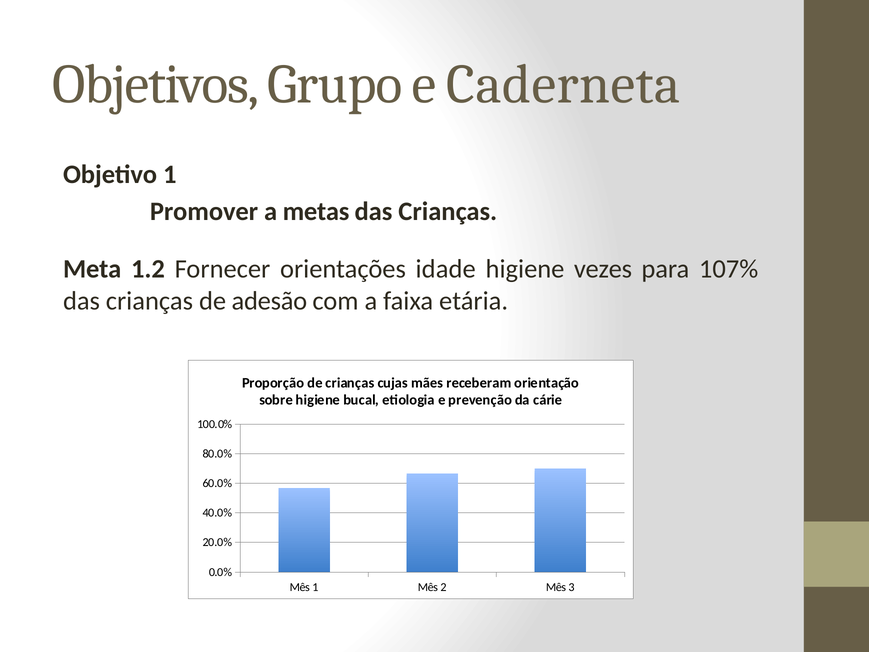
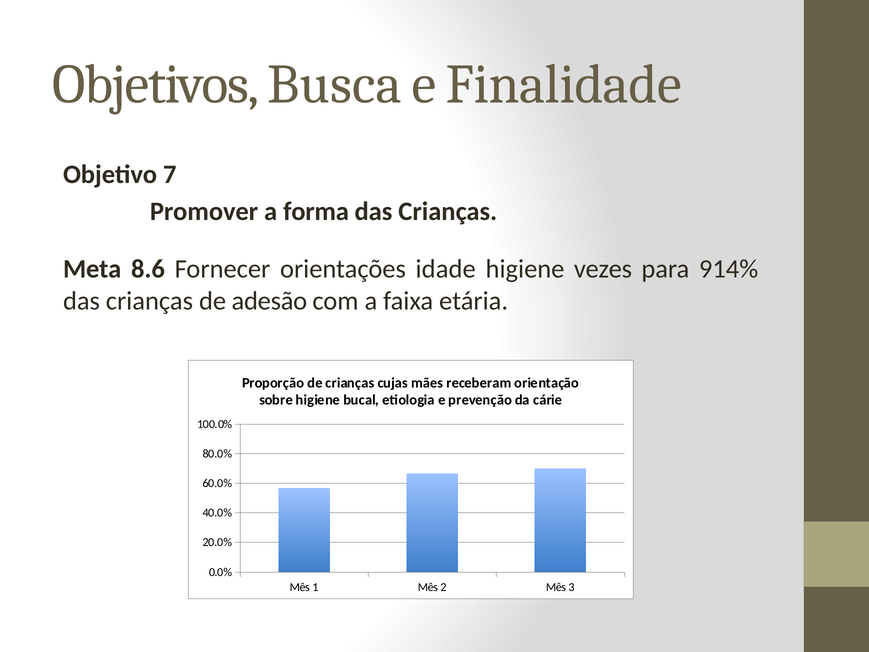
Grupo: Grupo -> Busca (334, 84)
Caderneta: Caderneta -> Finalidade (564, 84)
Objetivo 1: 1 -> 7 (170, 174)
metas: metas -> forma (316, 211)
1.2: 1.2 -> 8.6 (148, 269)
107%: 107% -> 914% (729, 269)
